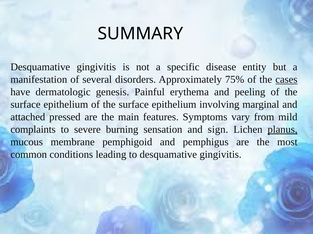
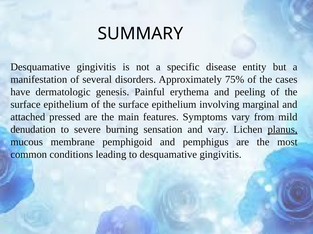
cases underline: present -> none (286, 80)
complaints: complaints -> denudation (33, 130)
and sign: sign -> vary (218, 130)
